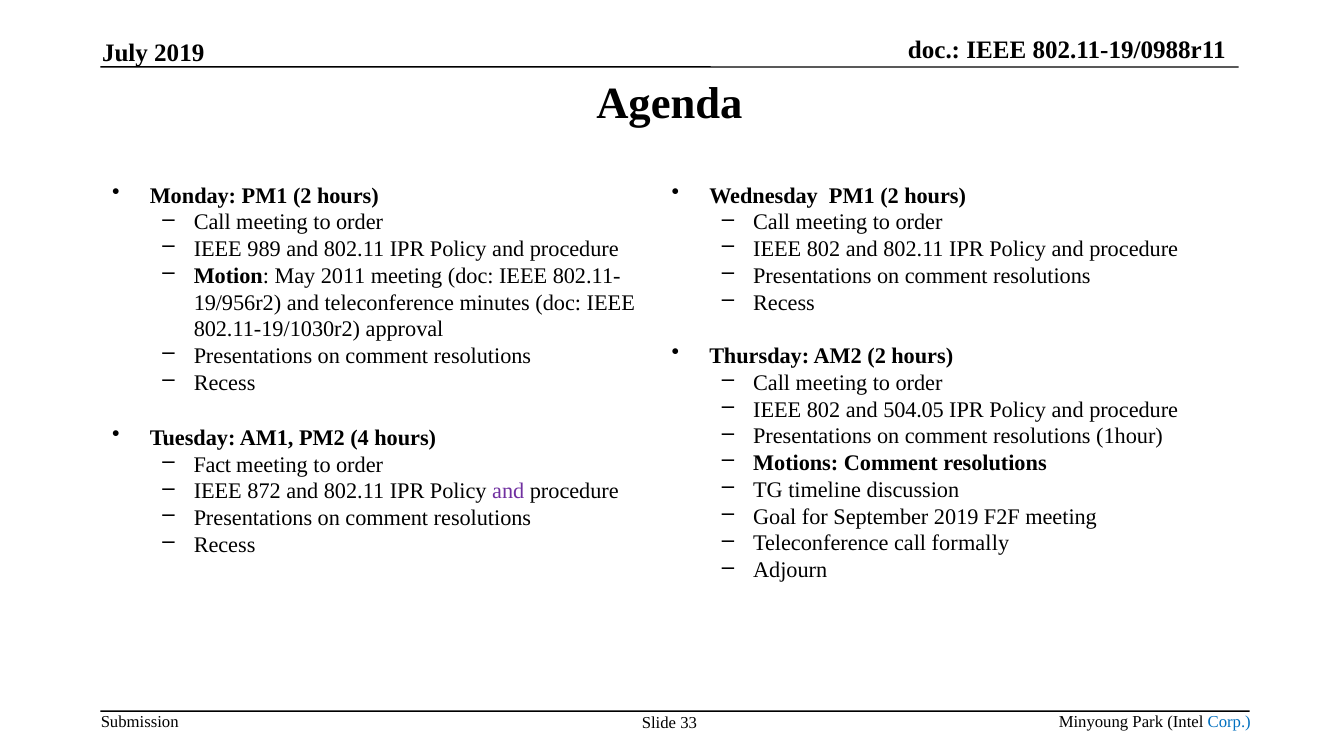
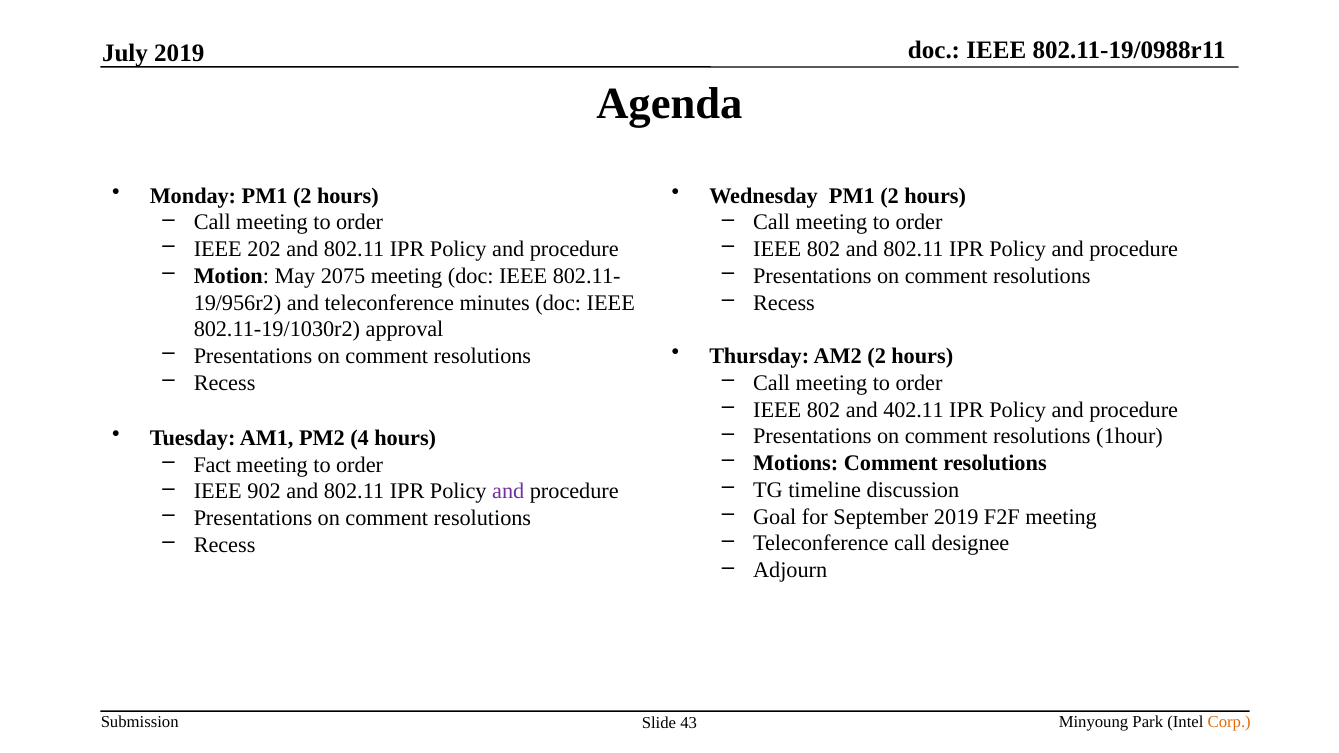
989: 989 -> 202 (264, 249)
2011: 2011 -> 2075 (343, 276)
504.05: 504.05 -> 402.11 (914, 410)
872: 872 -> 902 (264, 492)
formally: formally -> designee (971, 544)
Corp colour: blue -> orange (1229, 722)
33: 33 -> 43 (689, 723)
